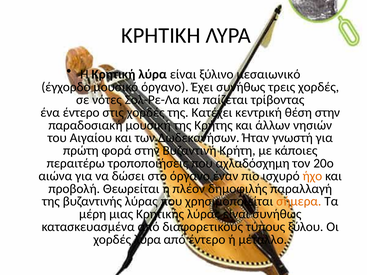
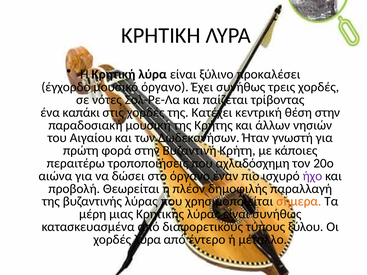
μεσαιωνικό: μεσαιωνικό -> προκαλέσει (268, 74)
ένα έντερο: έντερο -> καπάκι (81, 113)
ήχο colour: orange -> purple (312, 176)
